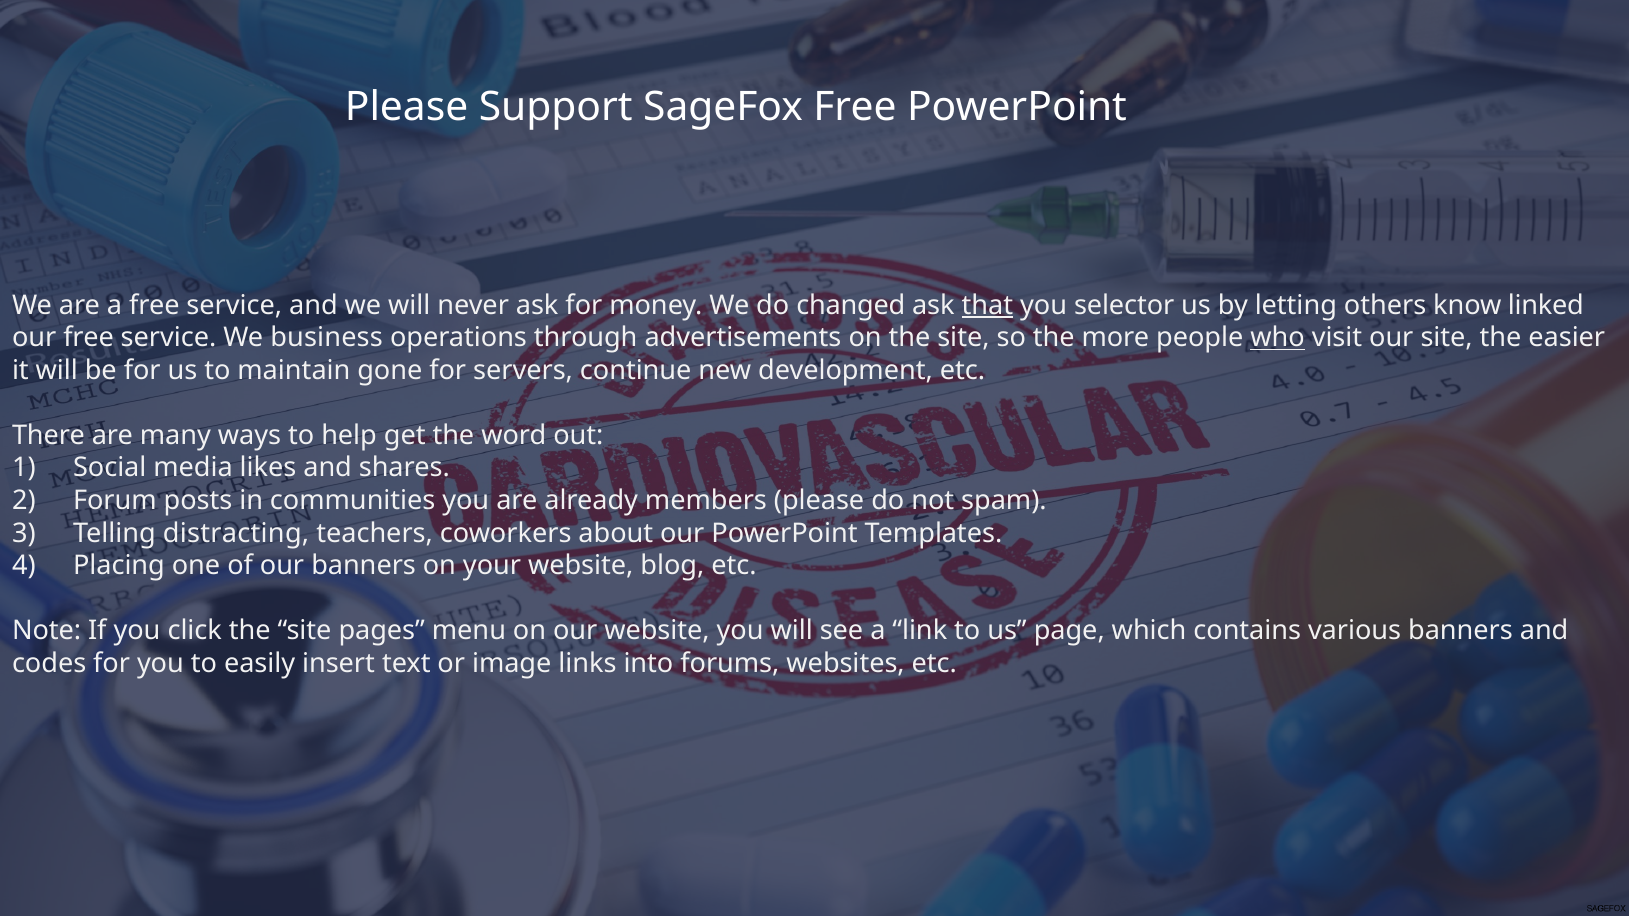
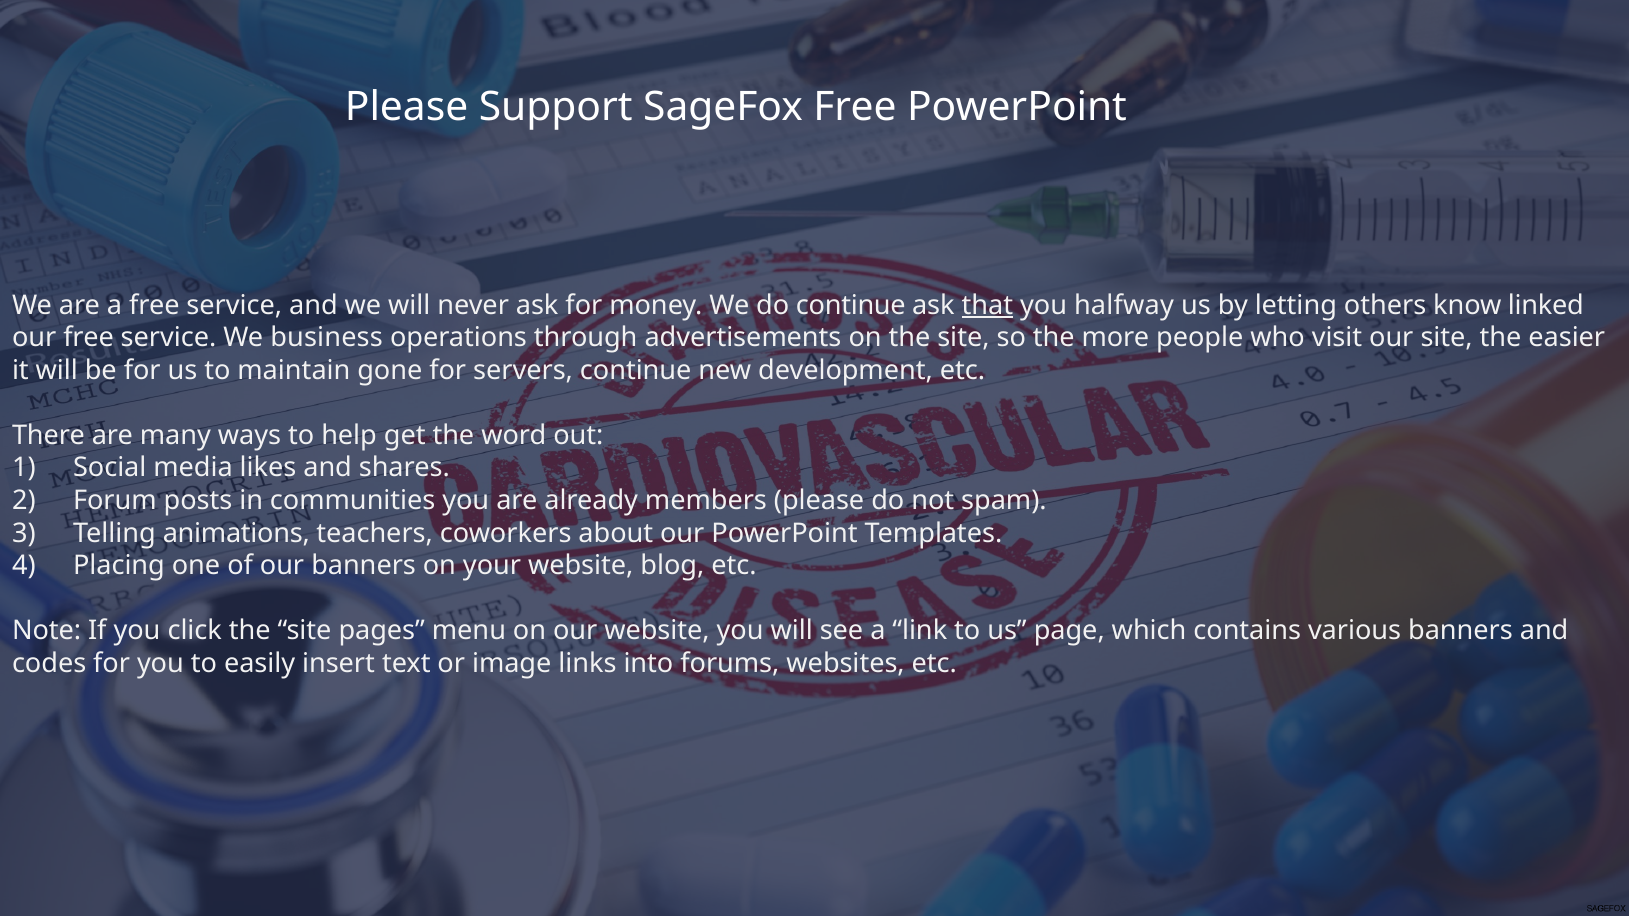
do changed: changed -> continue (851, 305)
selector: selector -> halfway (1124, 305)
who underline: present -> none (1278, 338)
distracting: distracting -> animations (236, 533)
